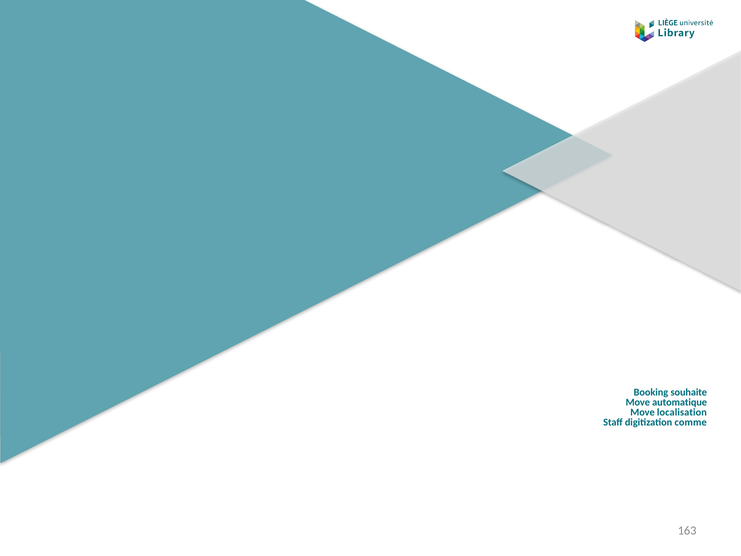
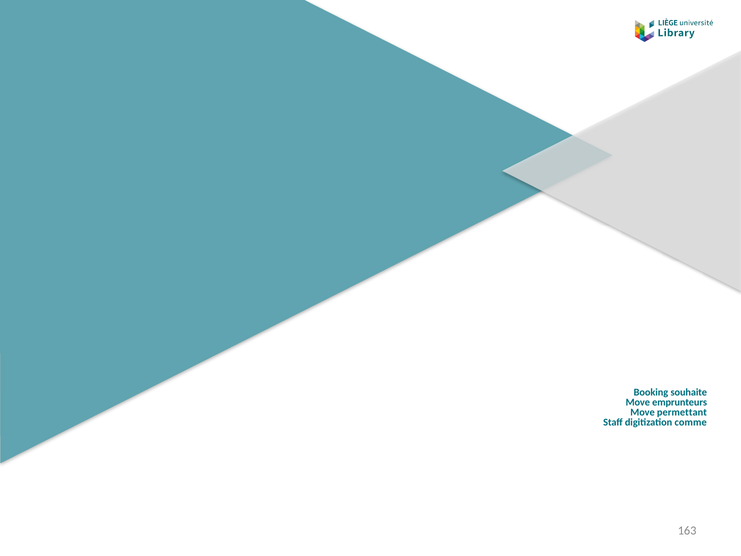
automatique: automatique -> emprunteurs (680, 402)
localisation: localisation -> permettant (682, 412)
